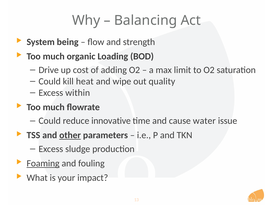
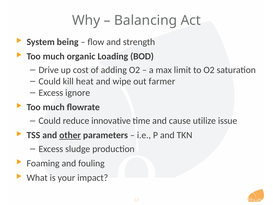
quality: quality -> farmer (162, 81)
within: within -> ignore (78, 93)
water: water -> utilize (204, 121)
Foaming underline: present -> none (43, 163)
